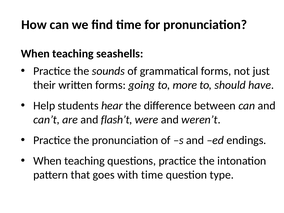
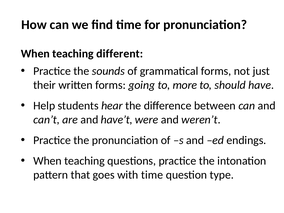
seashells: seashells -> different (120, 54)
flash’t: flash’t -> have’t (117, 120)
